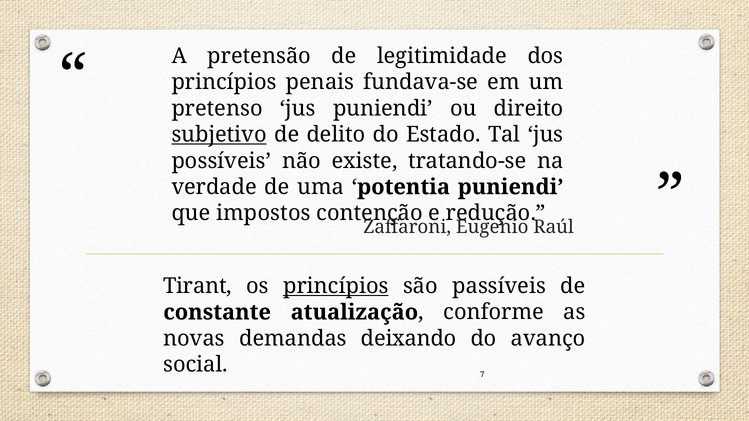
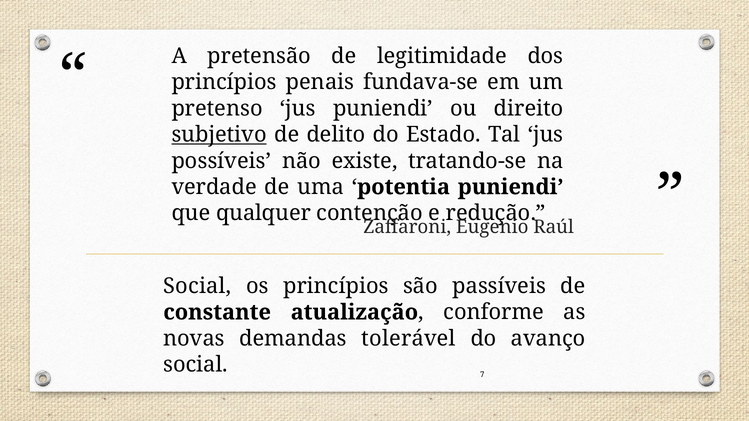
impostos: impostos -> qualquer (263, 213)
Tirant: Tirant -> Social (197, 286)
princípios underline: present -> none (336, 286)
deixando: deixando -> tolerável (408, 339)
